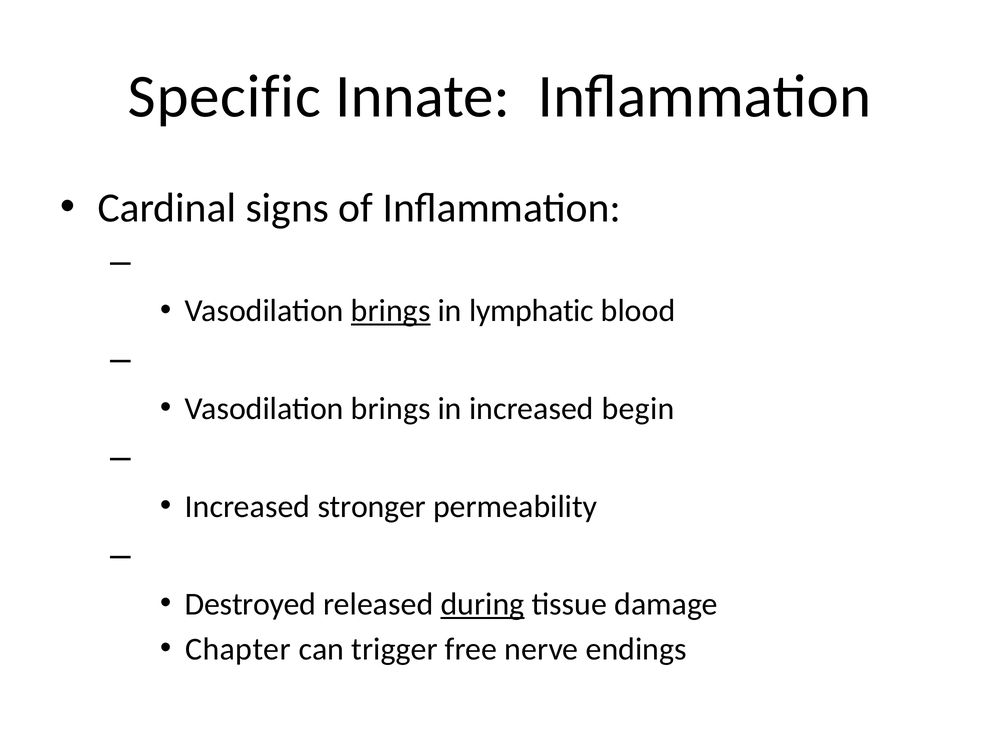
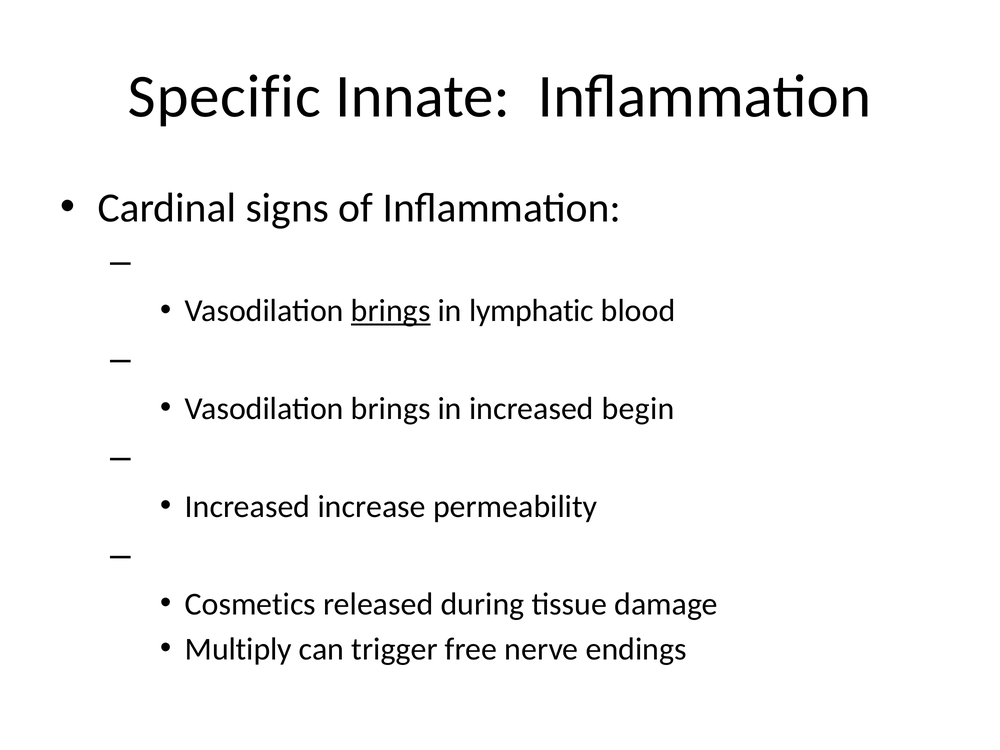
stronger: stronger -> increase (372, 506)
Destroyed: Destroyed -> Cosmetics (250, 604)
during underline: present -> none (482, 604)
Chapter: Chapter -> Multiply (238, 649)
